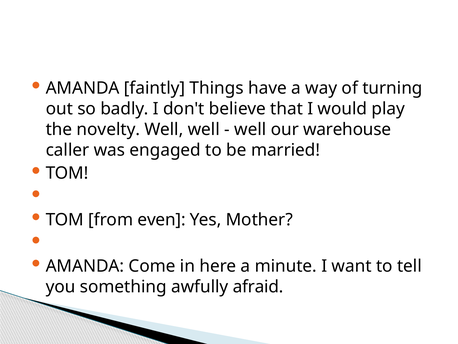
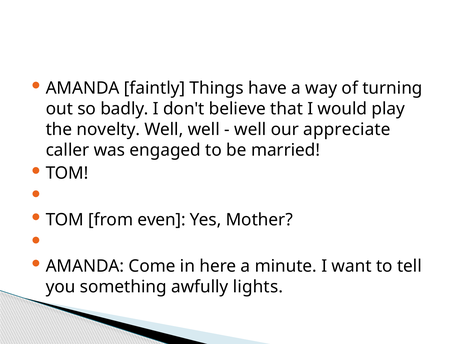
warehouse: warehouse -> appreciate (347, 129)
afraid: afraid -> lights (258, 286)
